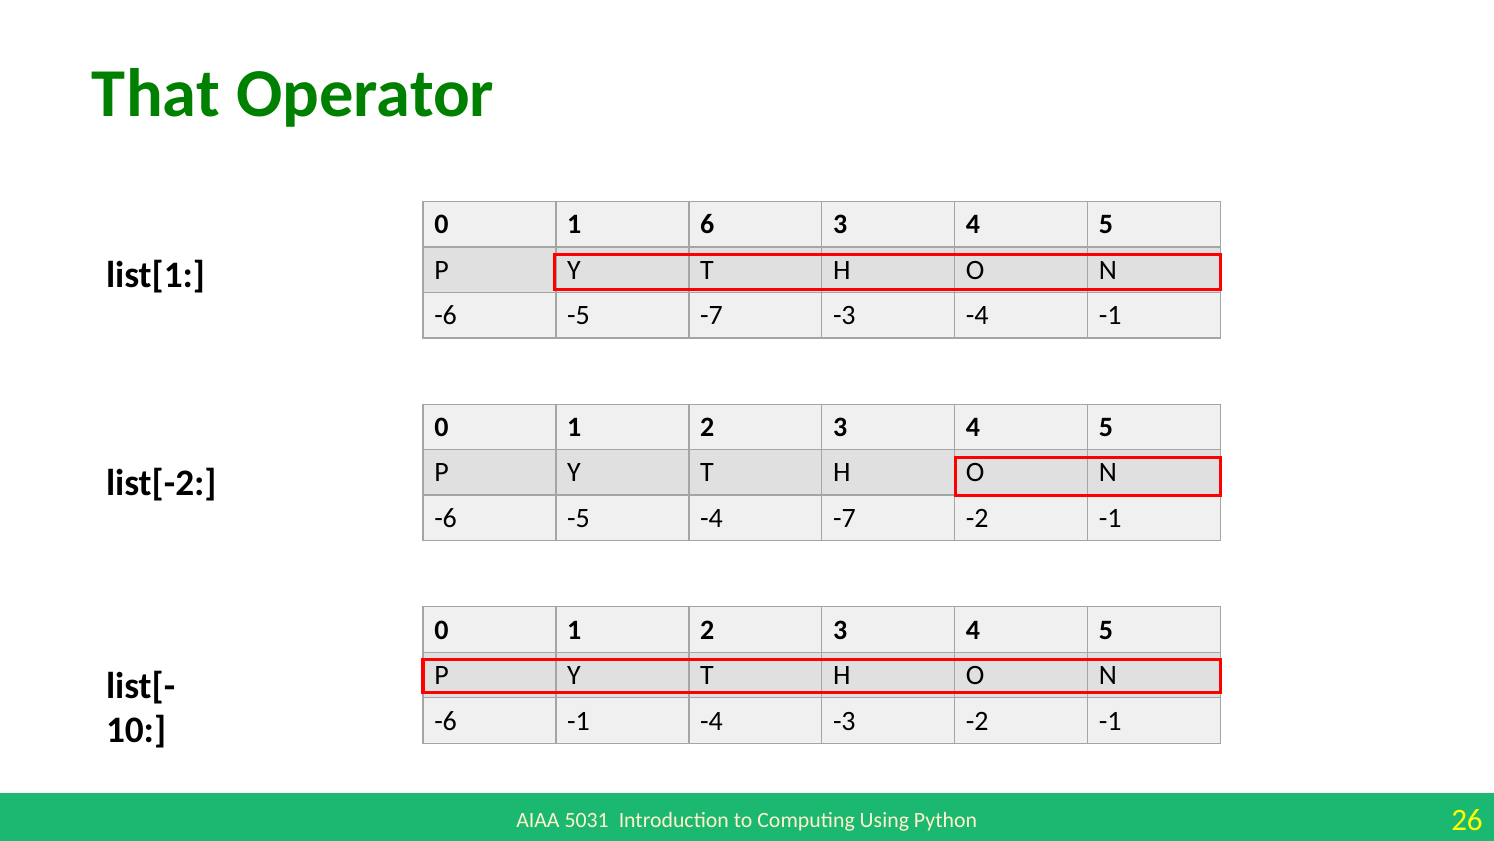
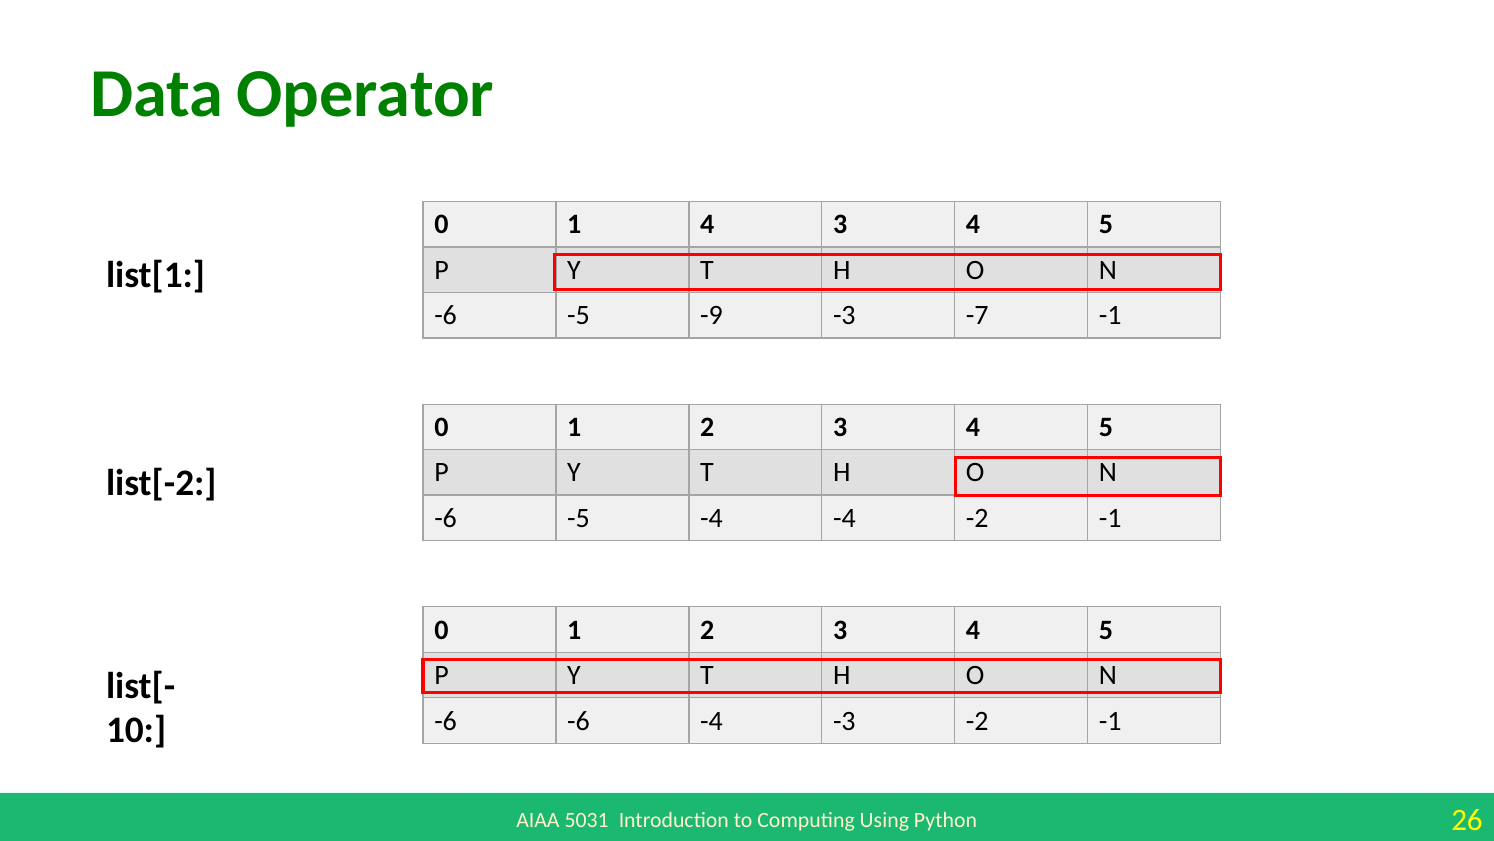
That: That -> Data (157, 94)
1 6: 6 -> 4 (707, 225)
-5 -7: -7 -> -9 (711, 315)
-3 -4: -4 -> -7 (977, 315)
-4 -7: -7 -> -4 (844, 518)
-6 -1: -1 -> -6 (579, 720)
